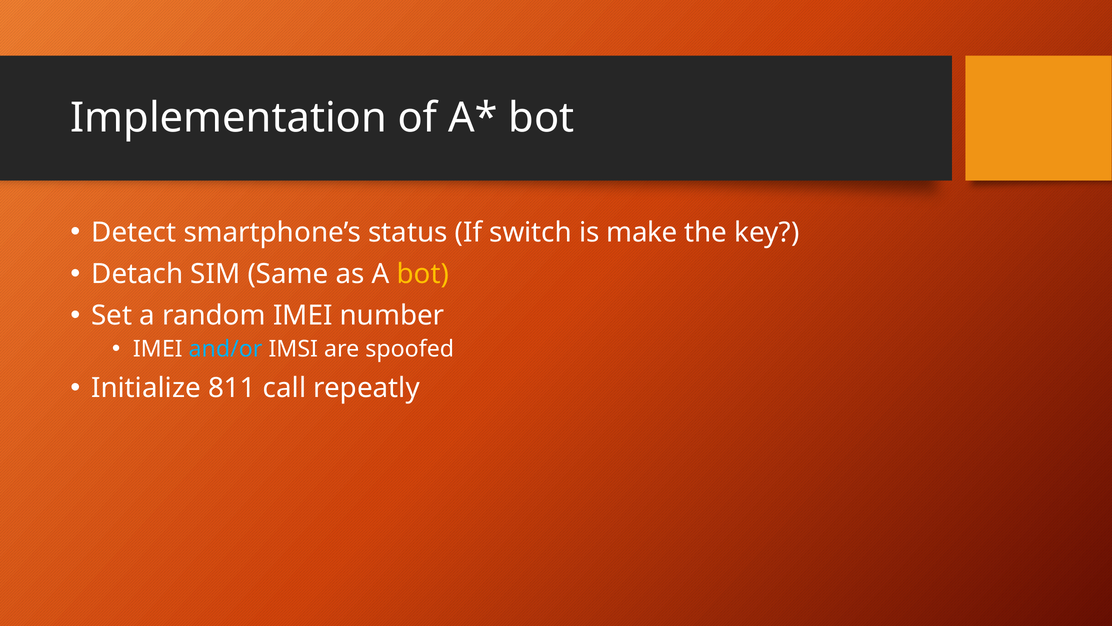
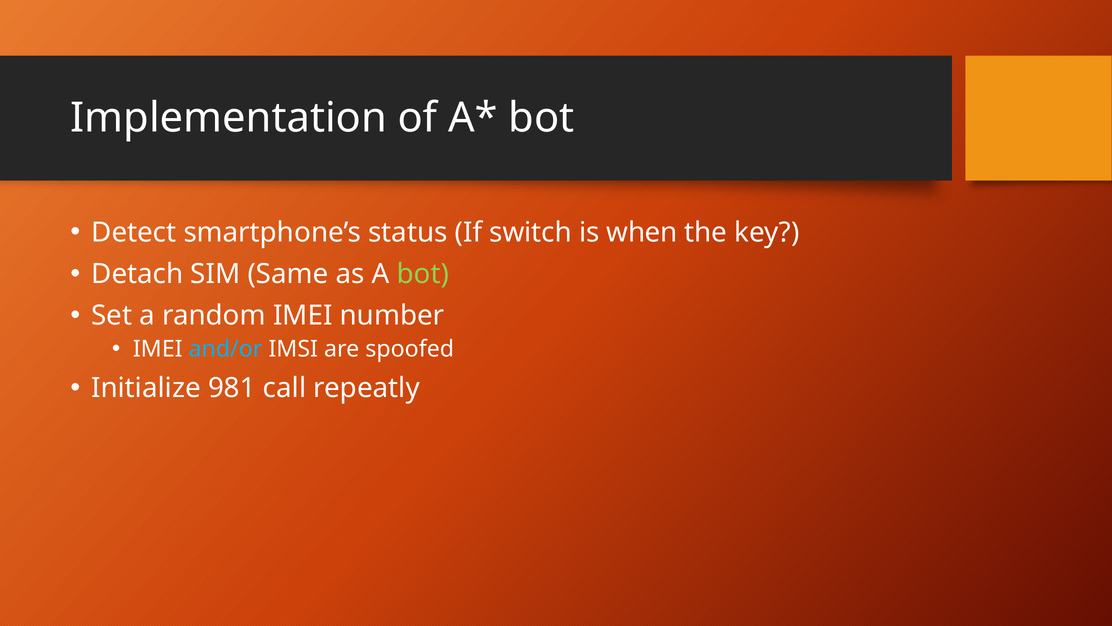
make: make -> when (642, 232)
bot colour: yellow -> light green (423, 274)
811: 811 -> 981 (232, 388)
